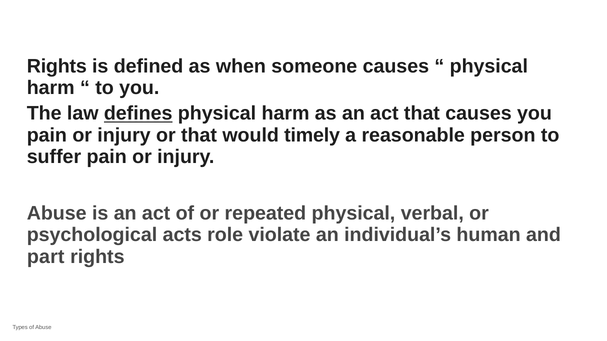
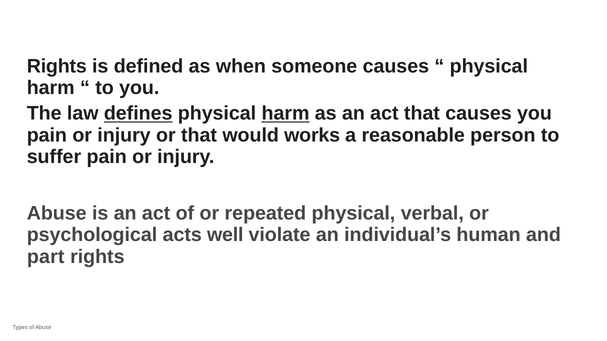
harm underline: none -> present (286, 114)
timely: timely -> works (312, 135)
role: role -> well (225, 235)
